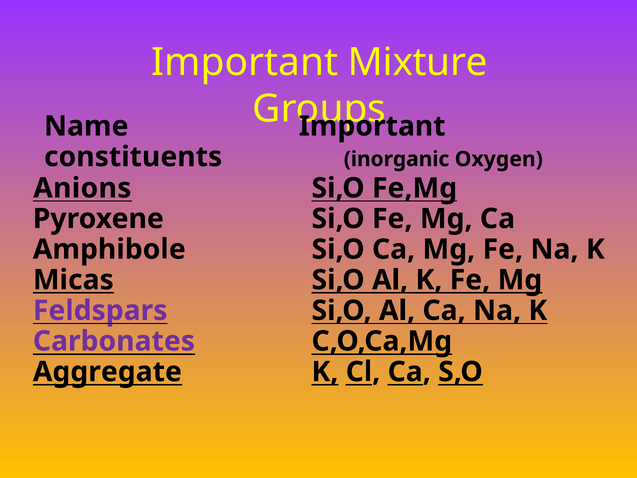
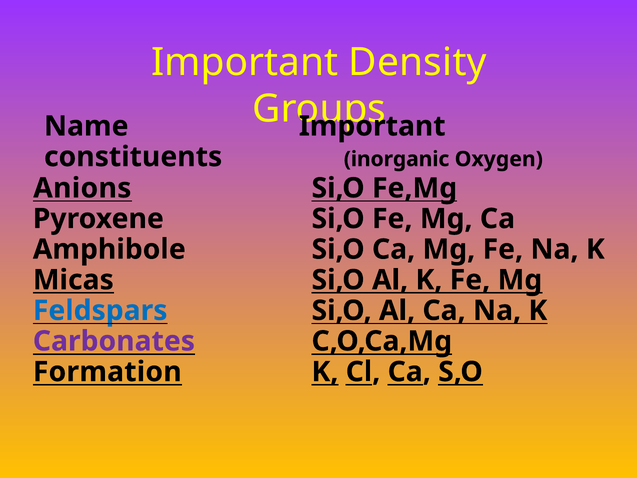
Mixture: Mixture -> Density (418, 62)
Feldspars colour: purple -> blue (100, 310)
Aggregate: Aggregate -> Formation (107, 372)
